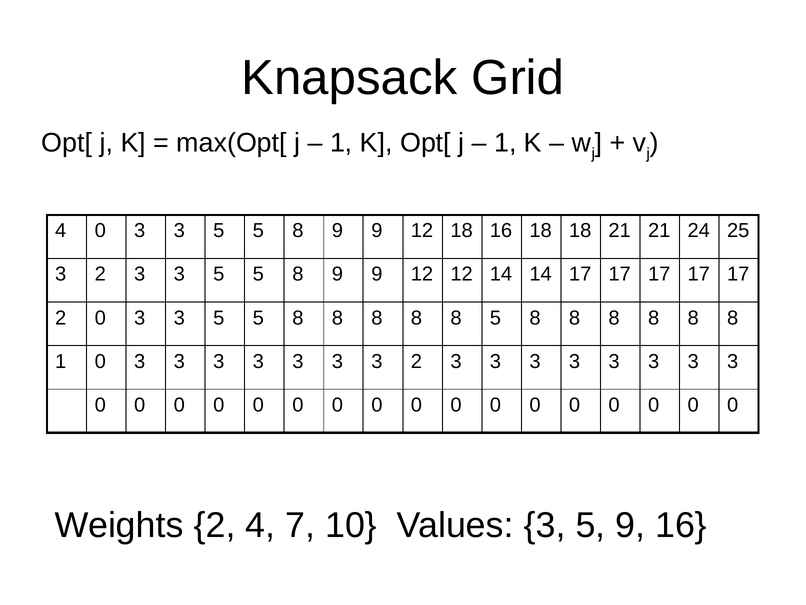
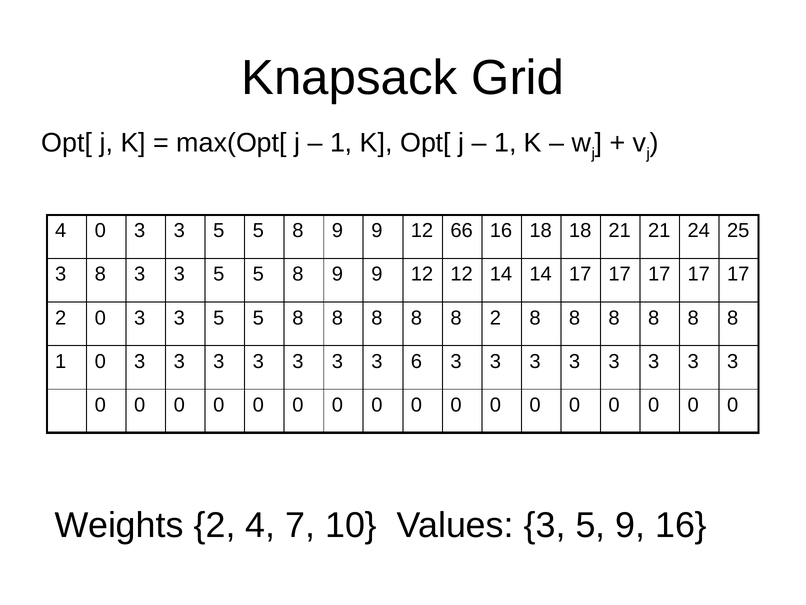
12 18: 18 -> 66 (462, 231)
2: 2 -> 8 (100, 274)
8 5: 5 -> 2 (495, 318)
3 3 2: 2 -> 6 (416, 361)
